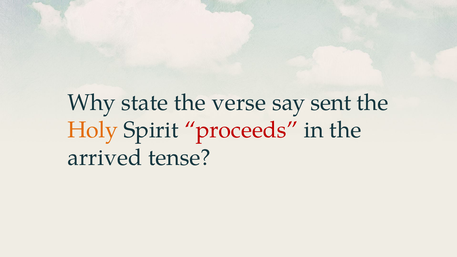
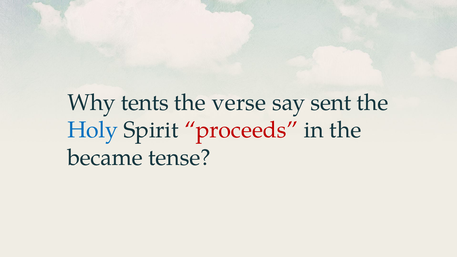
state: state -> tents (145, 103)
Holy colour: orange -> blue (93, 130)
arrived: arrived -> became (105, 158)
